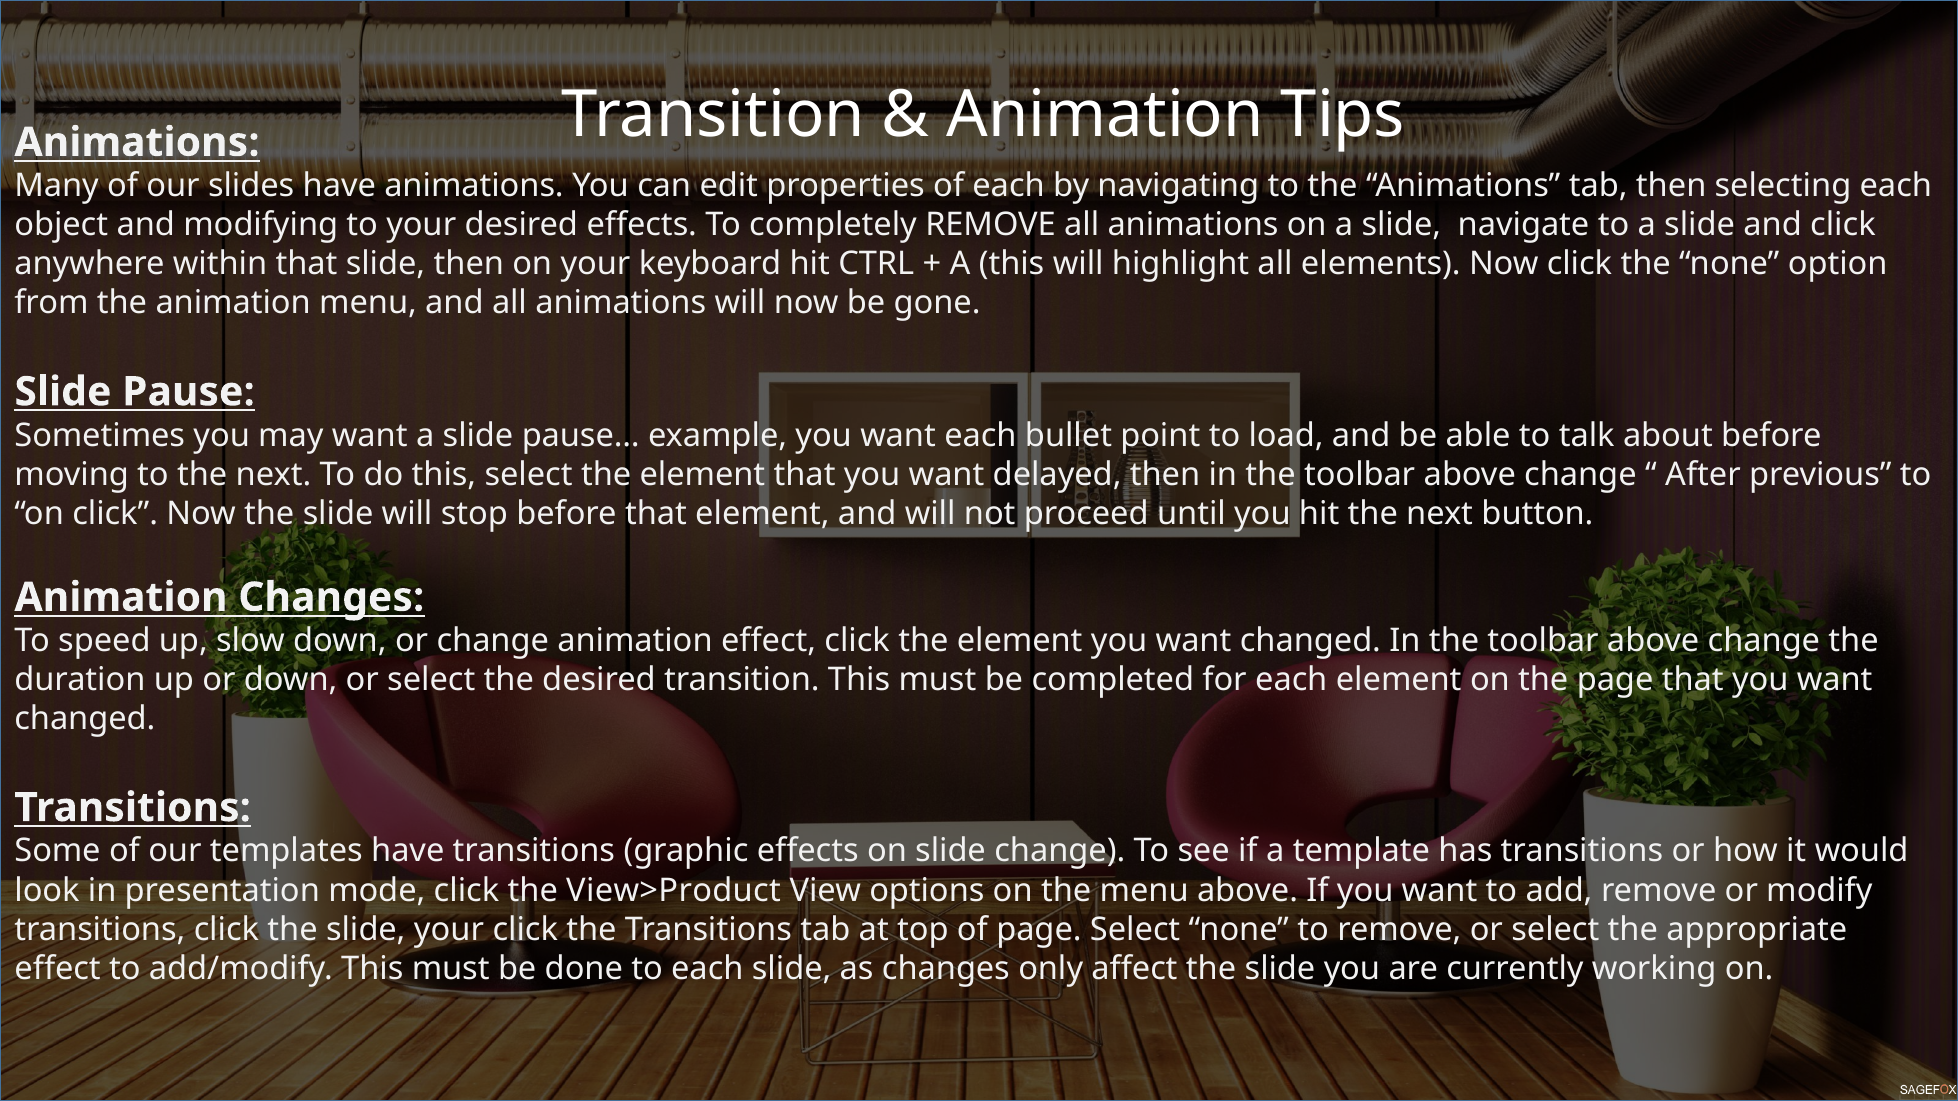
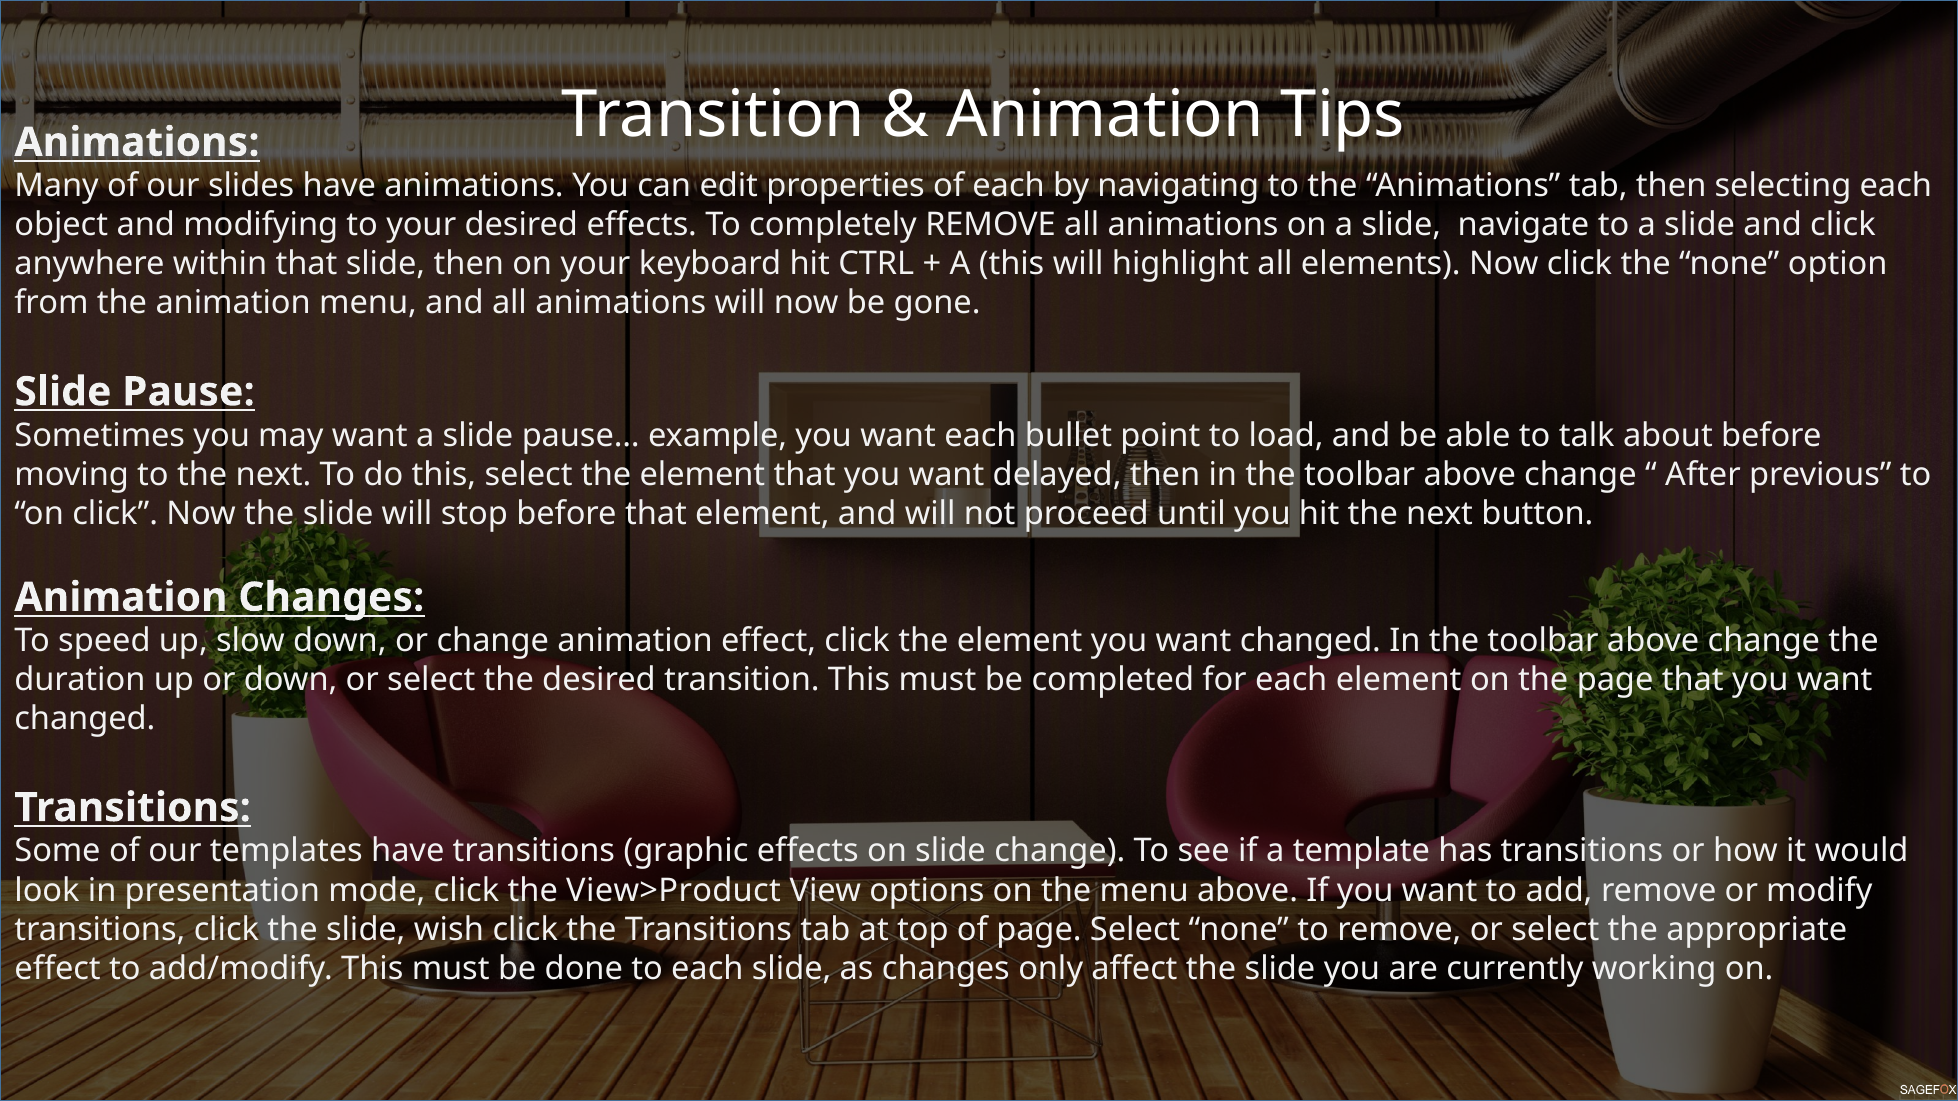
slide your: your -> wish (449, 930)
